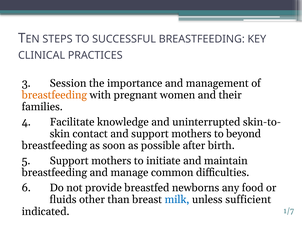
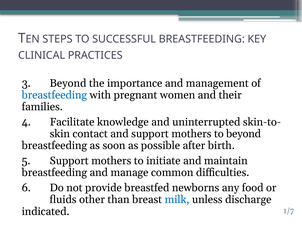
3 Session: Session -> Beyond (68, 83)
breastfeeding colour: orange -> blue (54, 95)
sufficient: sufficient -> discharge (248, 199)
